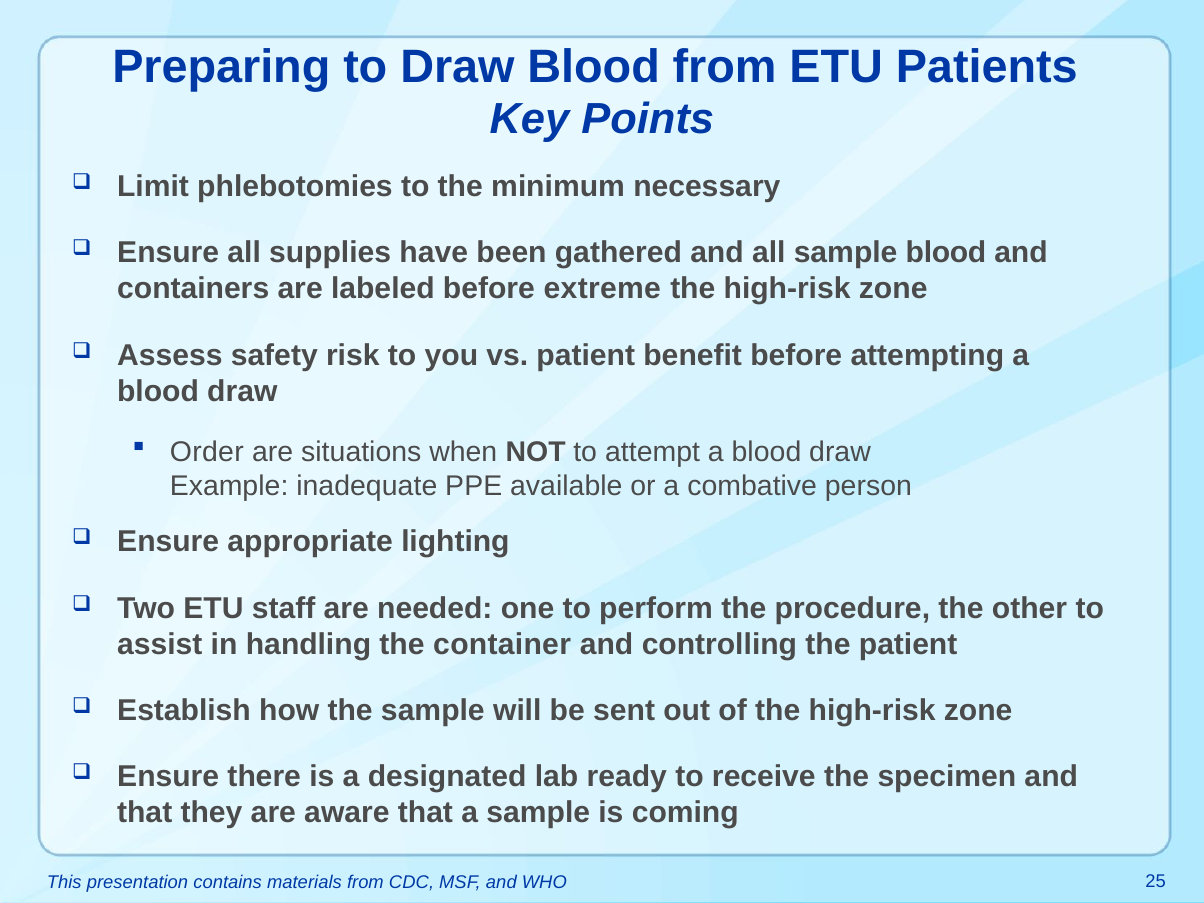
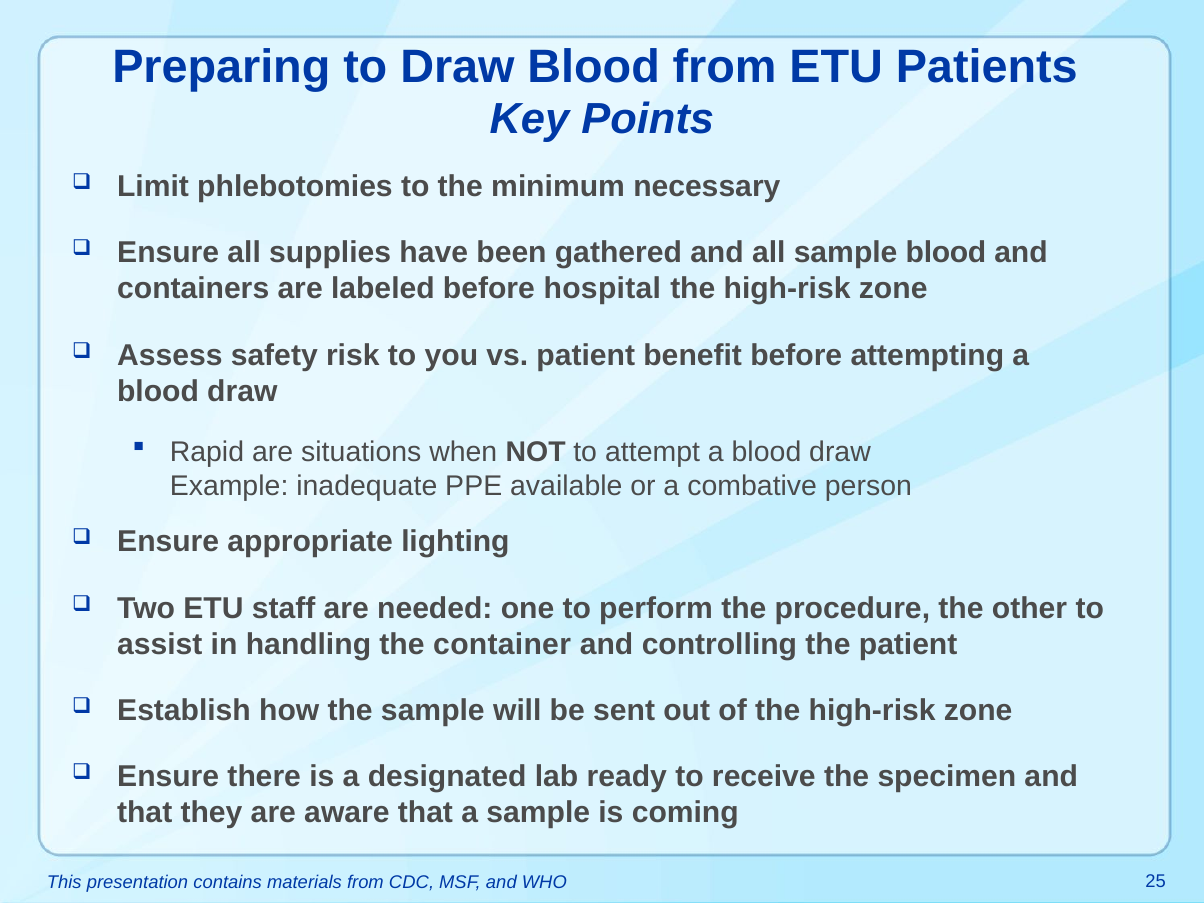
extreme: extreme -> hospital (602, 289)
Order: Order -> Rapid (207, 452)
